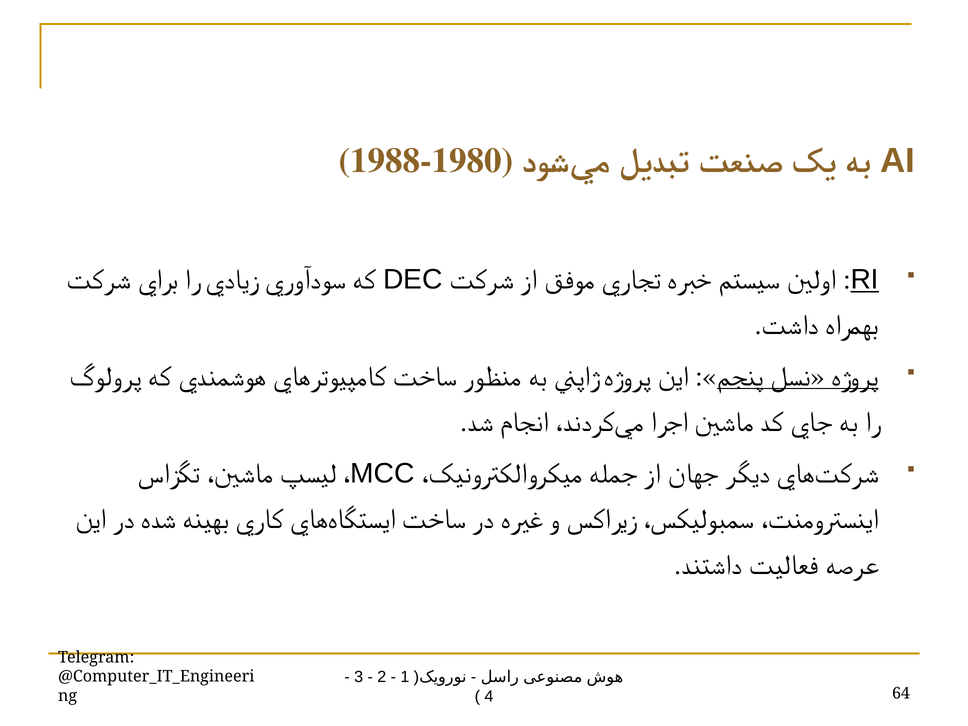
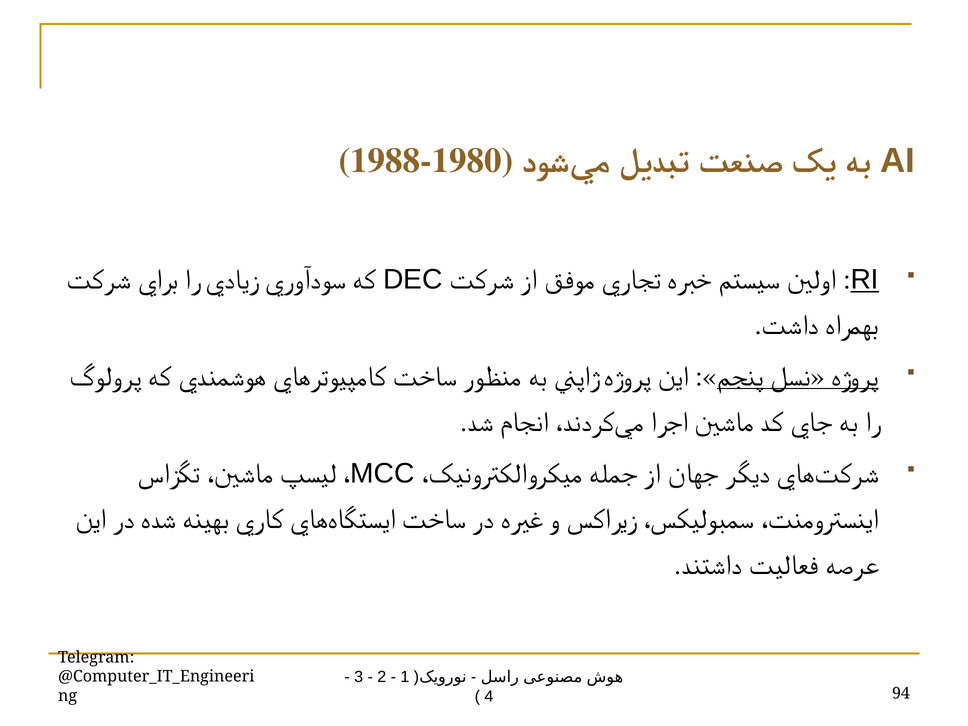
64: 64 -> 94 (901, 693)
